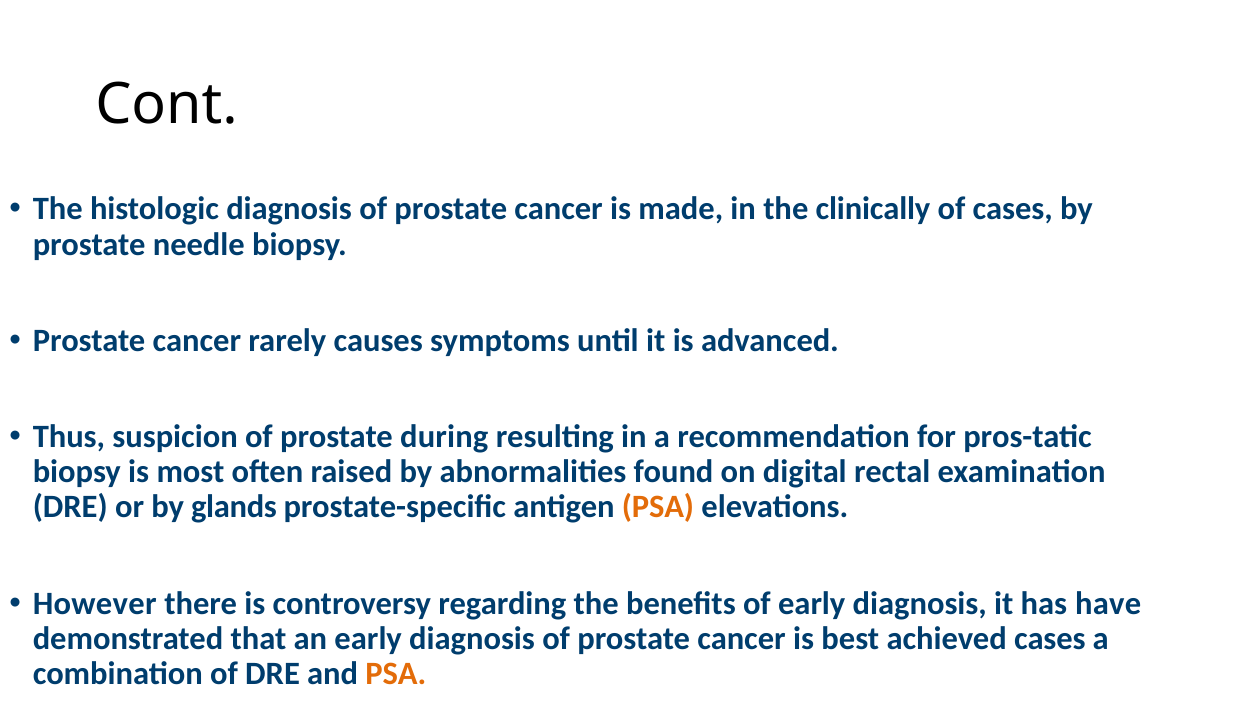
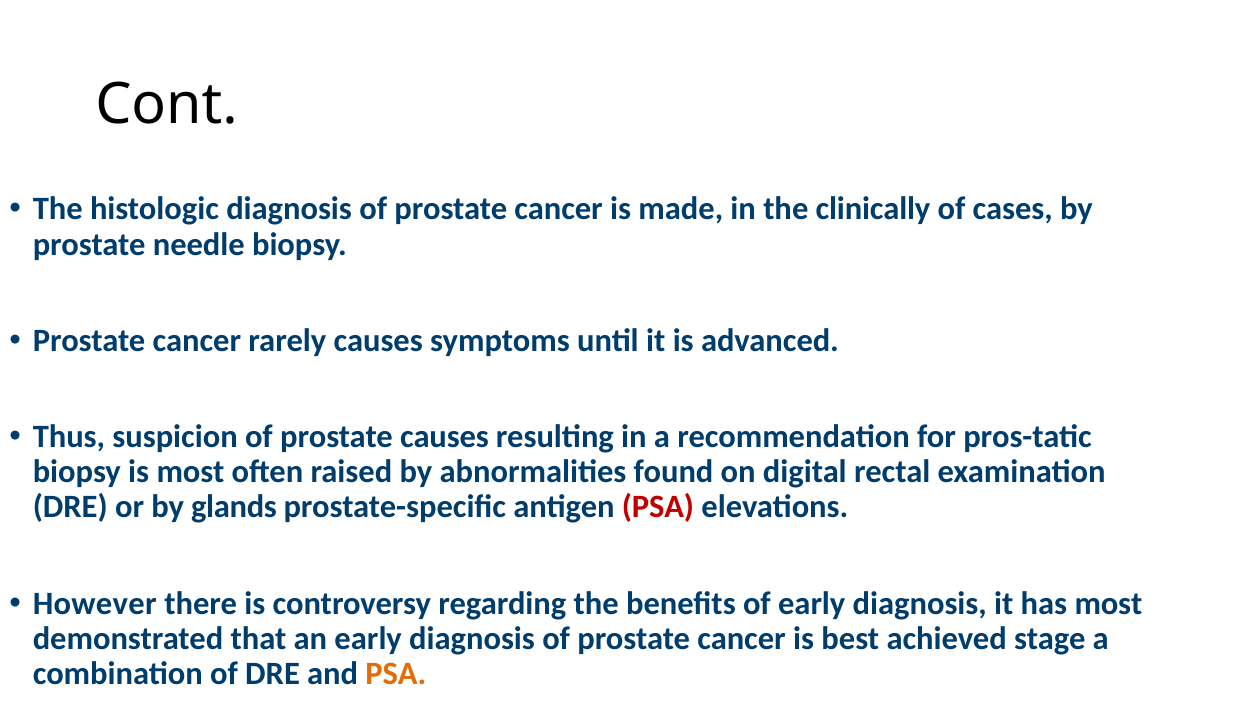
prostate during: during -> causes (444, 437)
PSA colour: orange -> red (658, 508)
has have: have -> most (1108, 604)
achieved cases: cases -> stage (1050, 639)
